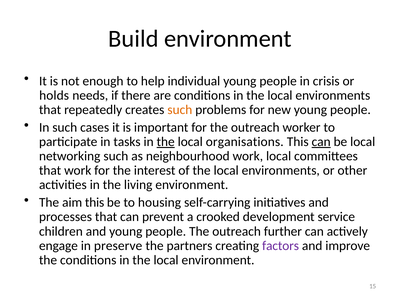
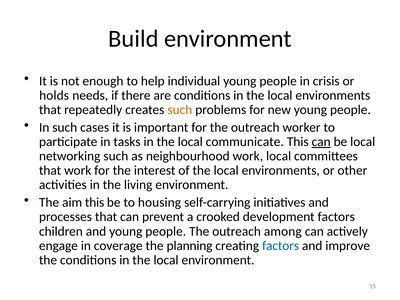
the underline: present -> none (166, 142)
organisations: organisations -> communicate (245, 142)
development service: service -> factors (336, 217)
further: further -> among (283, 231)
preserve: preserve -> coverage (118, 246)
partners: partners -> planning (190, 246)
factors colour: purple -> blue (281, 246)
